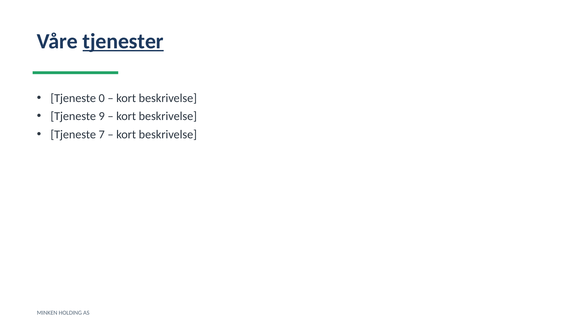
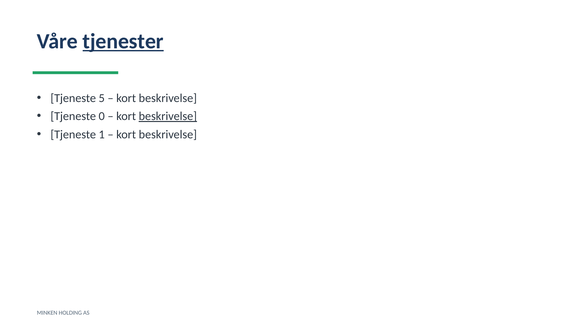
0: 0 -> 5 (102, 98)
9: 9 -> 0 (102, 116)
beskrivelse underline: none -> present (168, 116)
7: 7 -> 1 (102, 135)
